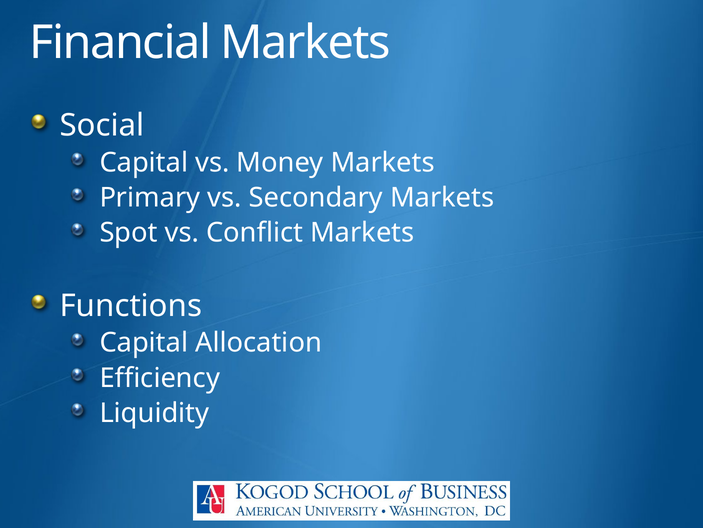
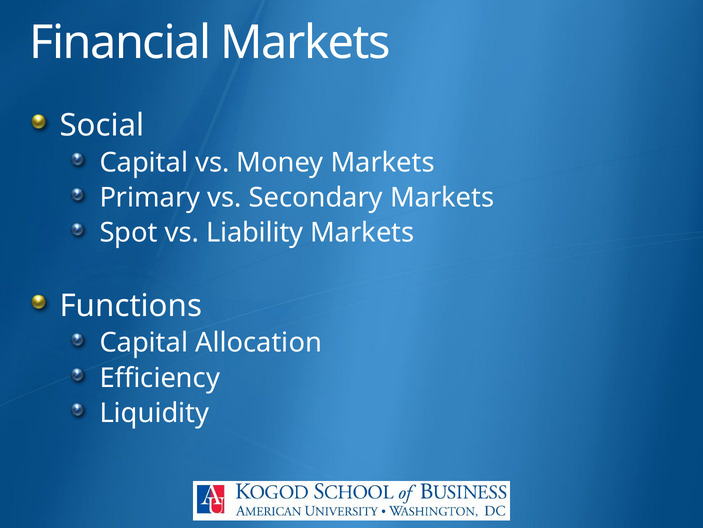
Conflict: Conflict -> Liability (255, 232)
